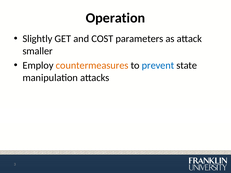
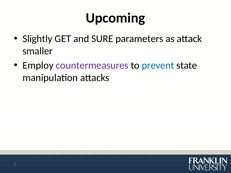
Operation: Operation -> Upcoming (115, 18)
COST: COST -> SURE (102, 39)
countermeasures colour: orange -> purple (92, 66)
